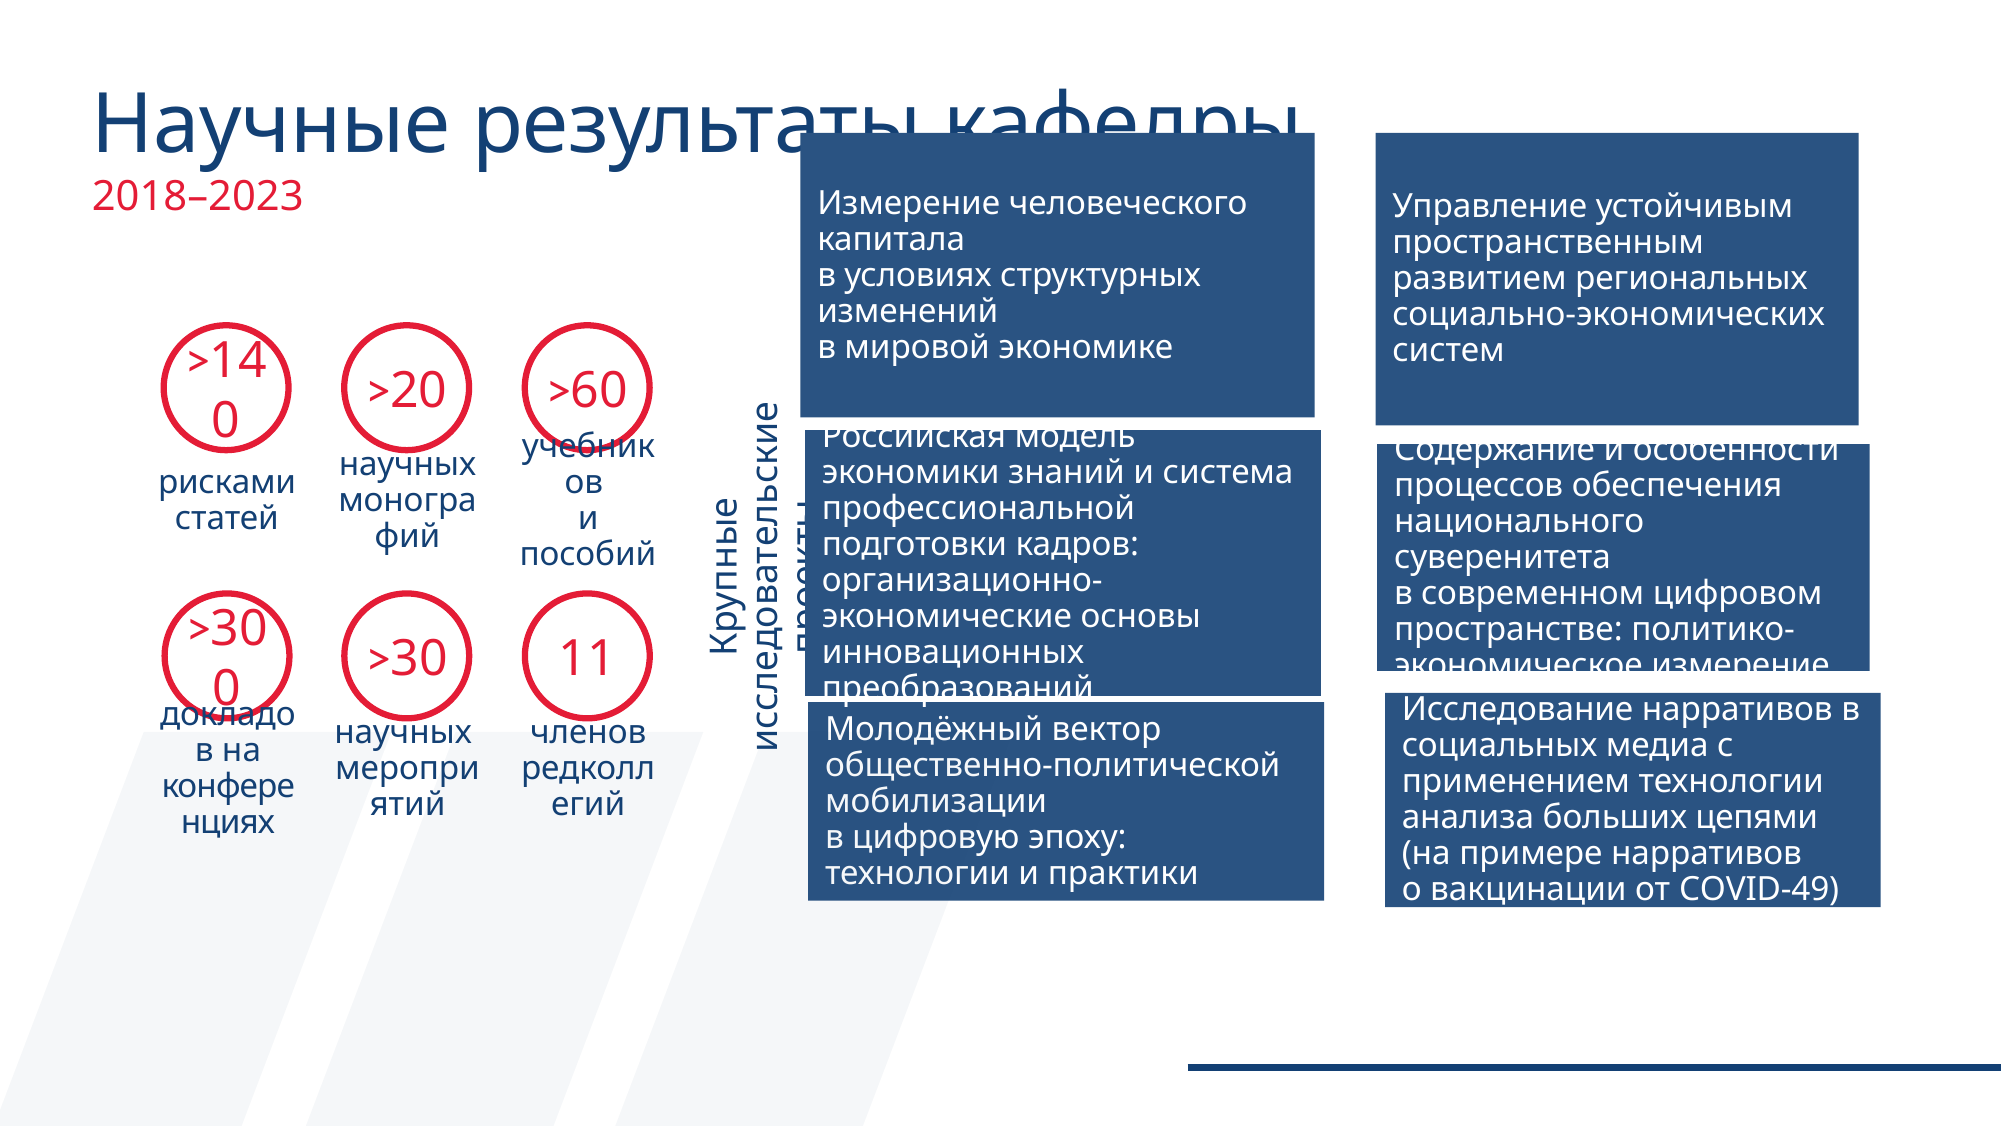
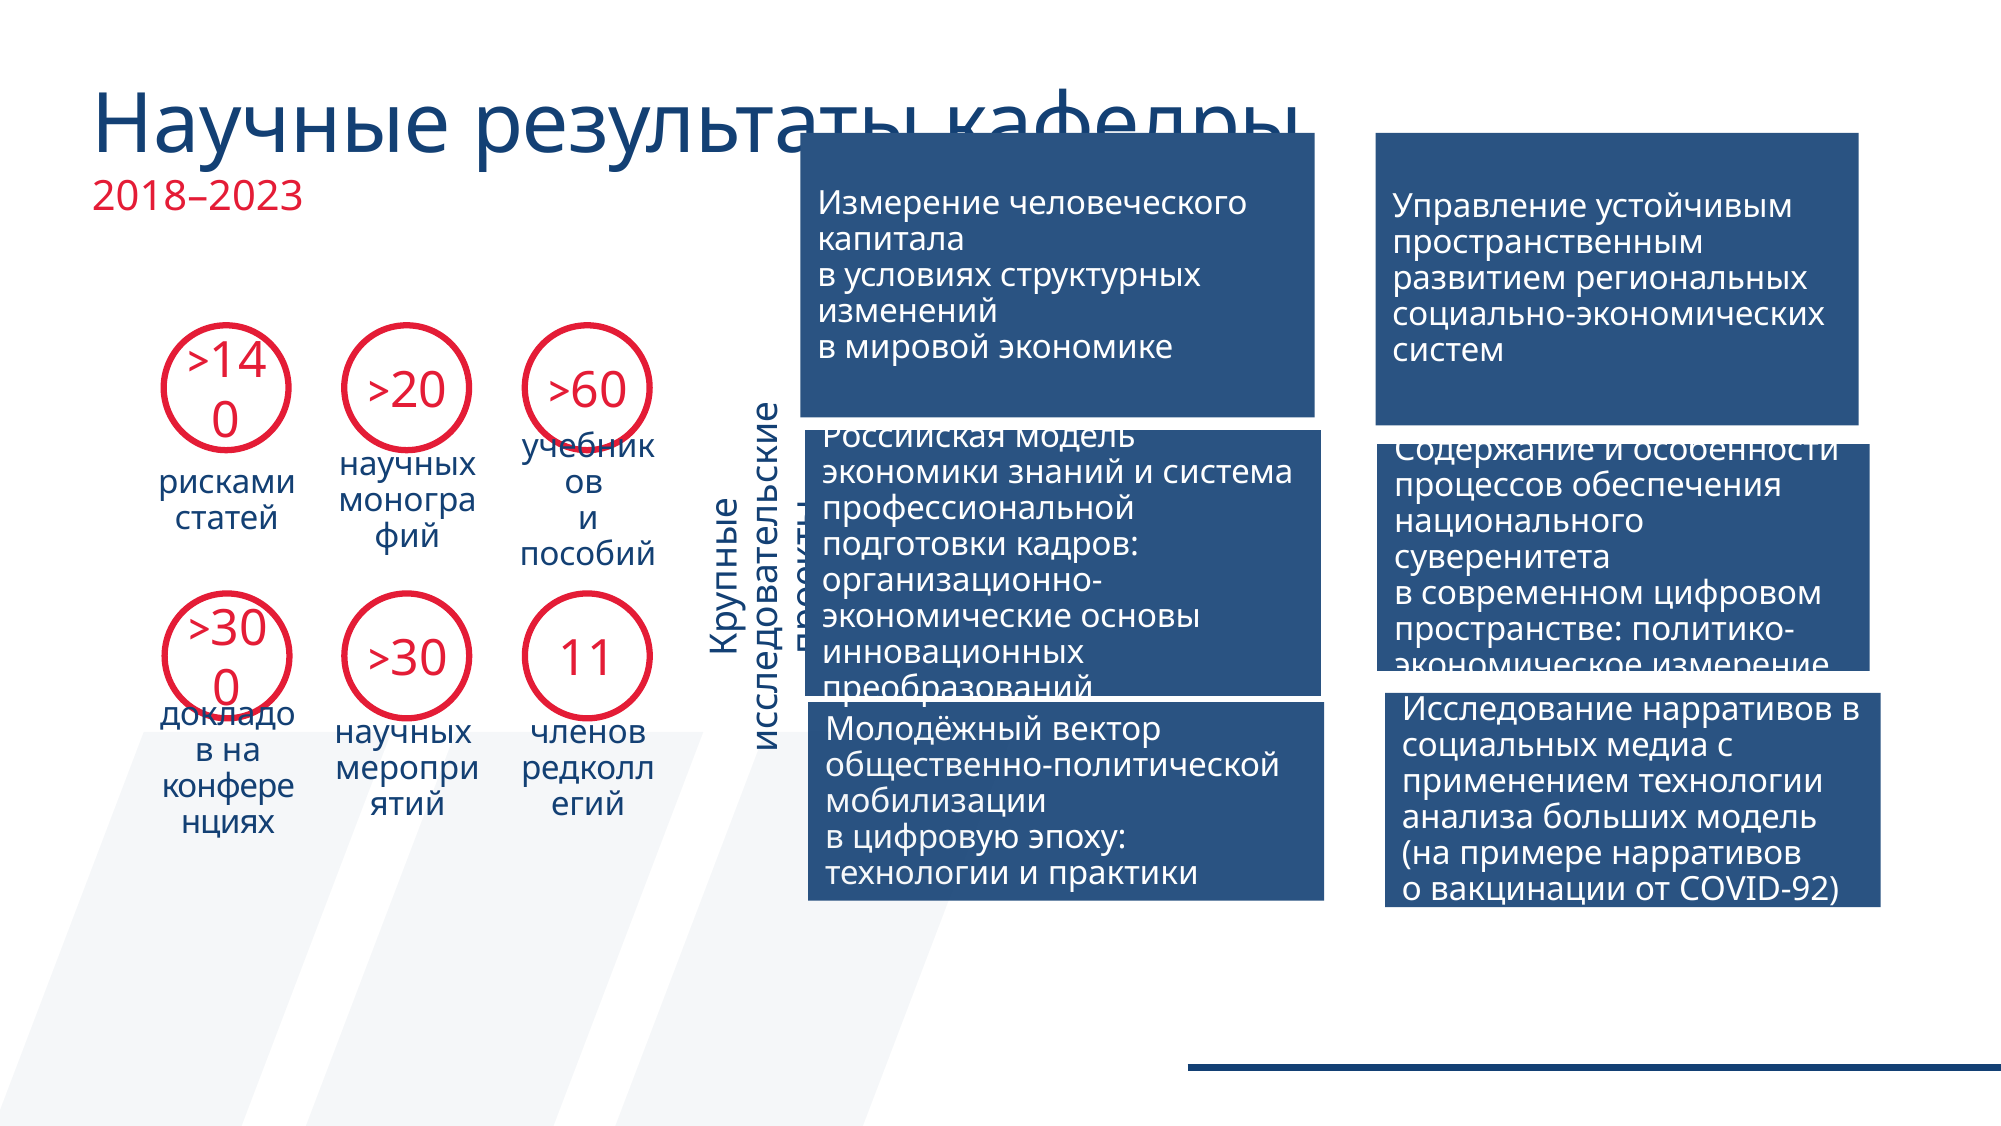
больших цепями: цепями -> модель (1757, 817)
COVID-49: COVID-49 -> COVID-92 (1759, 889)
